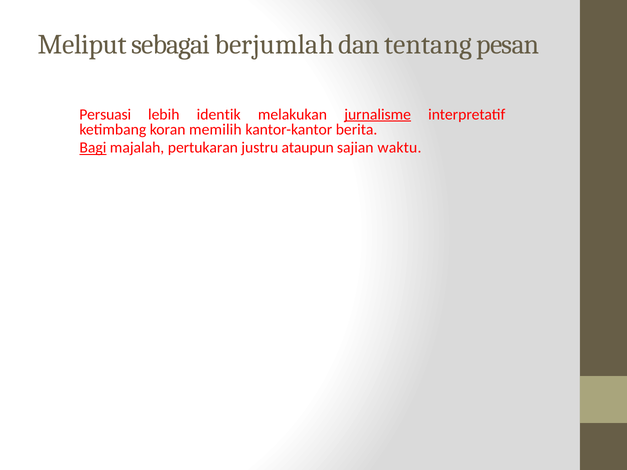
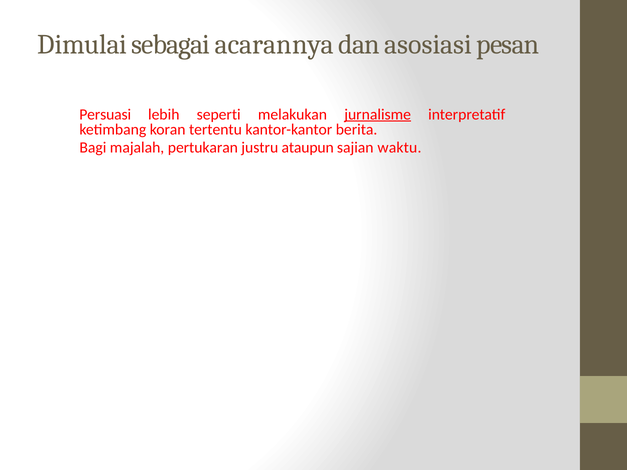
Meliput: Meliput -> Dimulai (82, 45)
berjumlah: berjumlah -> acarannya (274, 45)
tentang: tentang -> asosiasi (428, 45)
identik: identik -> seperti (219, 115)
memilih: memilih -> tertentu (215, 130)
Bagi underline: present -> none (93, 148)
